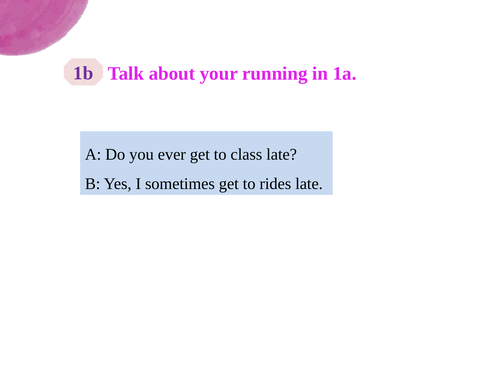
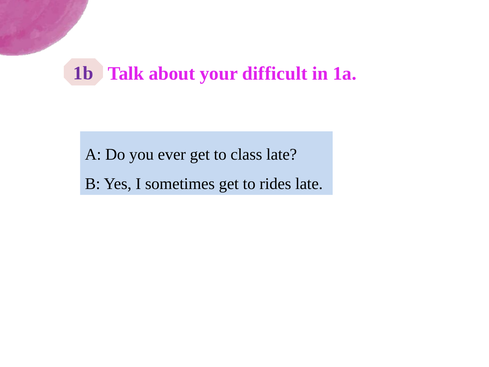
running: running -> difficult (275, 73)
